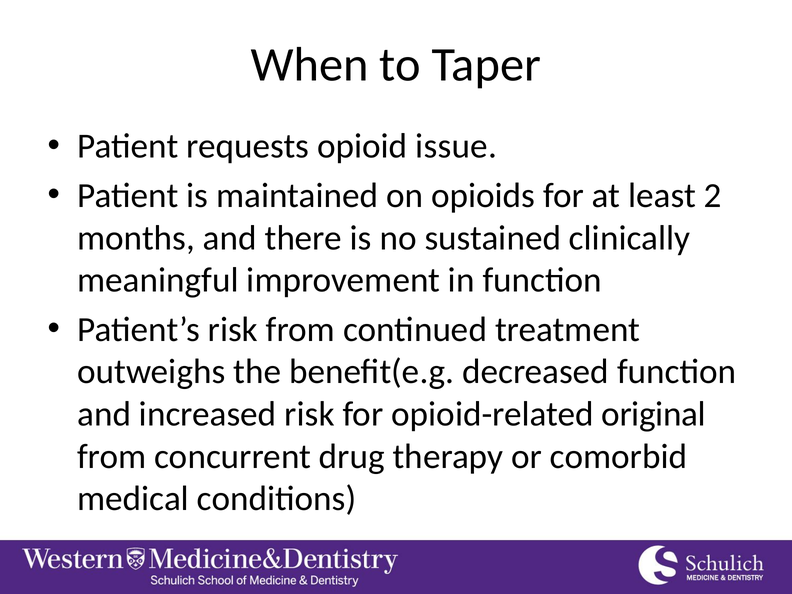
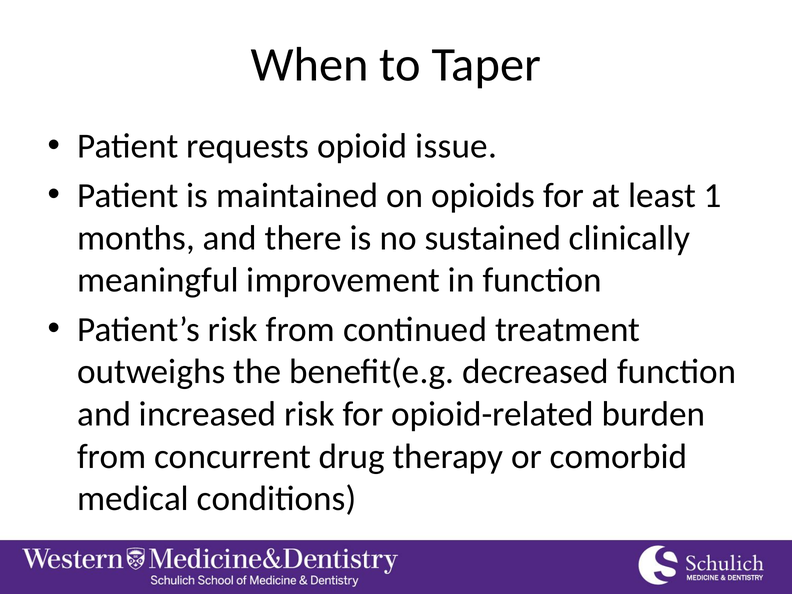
2: 2 -> 1 (713, 196)
original: original -> burden (653, 414)
